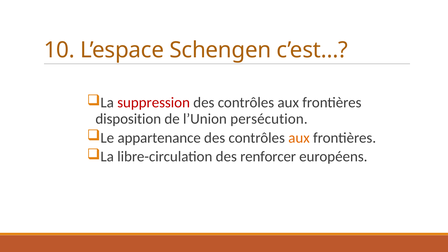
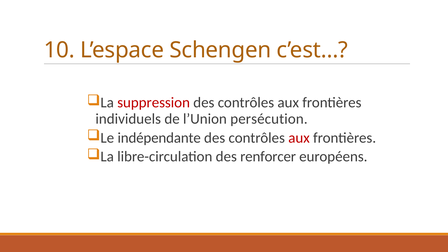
disposition: disposition -> individuels (128, 119)
appartenance: appartenance -> indépendante (159, 138)
aux colour: orange -> red (299, 138)
